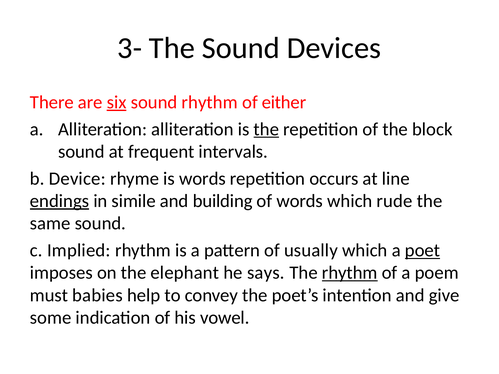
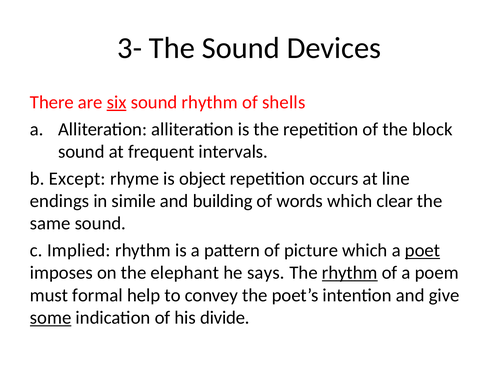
either: either -> shells (284, 102)
the underline: present -> none (266, 129)
Device: Device -> Except (77, 179)
is words: words -> object (202, 179)
endings underline: present -> none (60, 201)
rude: rude -> clear (395, 201)
usually: usually -> picture (311, 251)
babies: babies -> formal (98, 295)
some underline: none -> present (51, 318)
vowel: vowel -> divide (225, 318)
